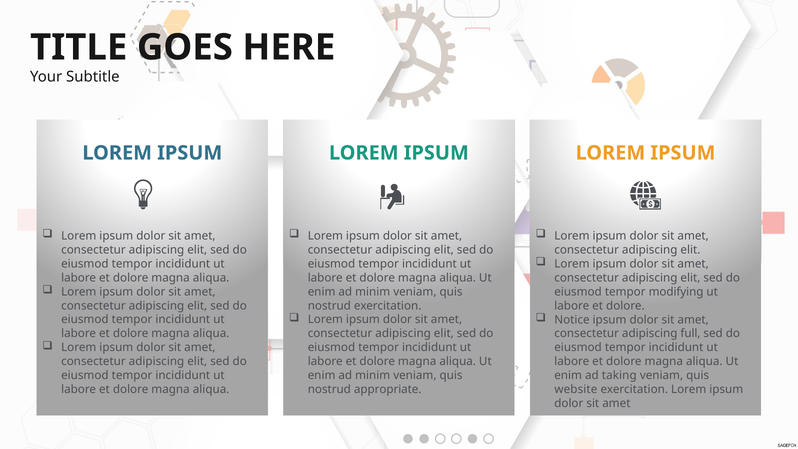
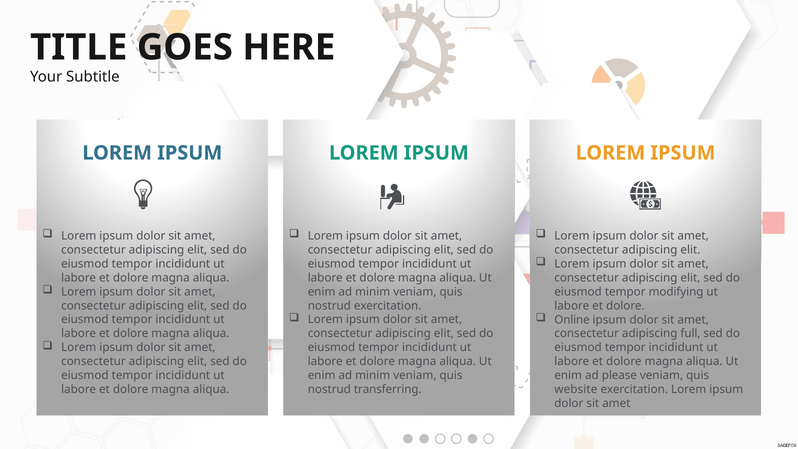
Notice: Notice -> Online (572, 320)
taking: taking -> please (619, 375)
appropriate: appropriate -> transferring (388, 389)
